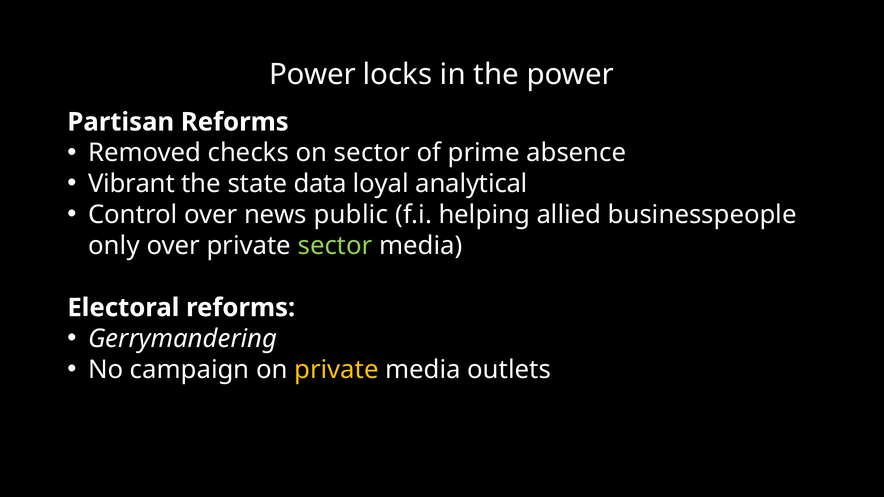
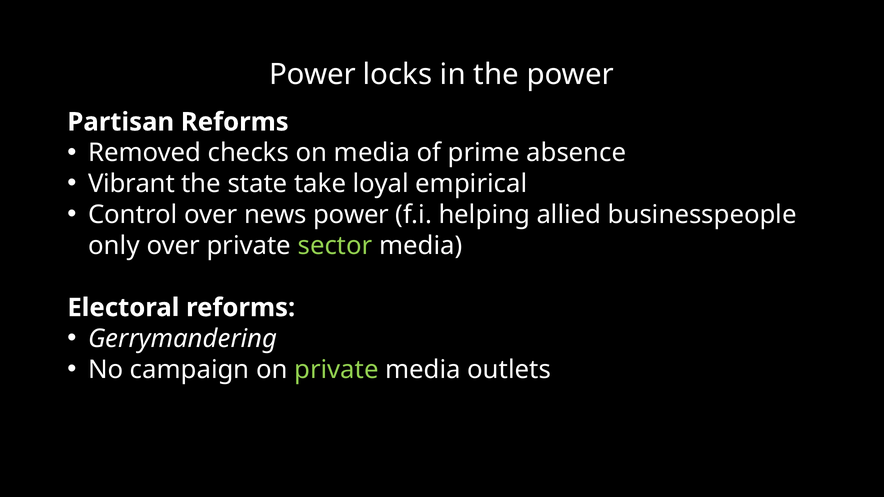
on sector: sector -> media (372, 153)
data: data -> take (320, 184)
analytical: analytical -> empirical (471, 184)
news public: public -> power (351, 215)
private colour: yellow -> light green (336, 370)
